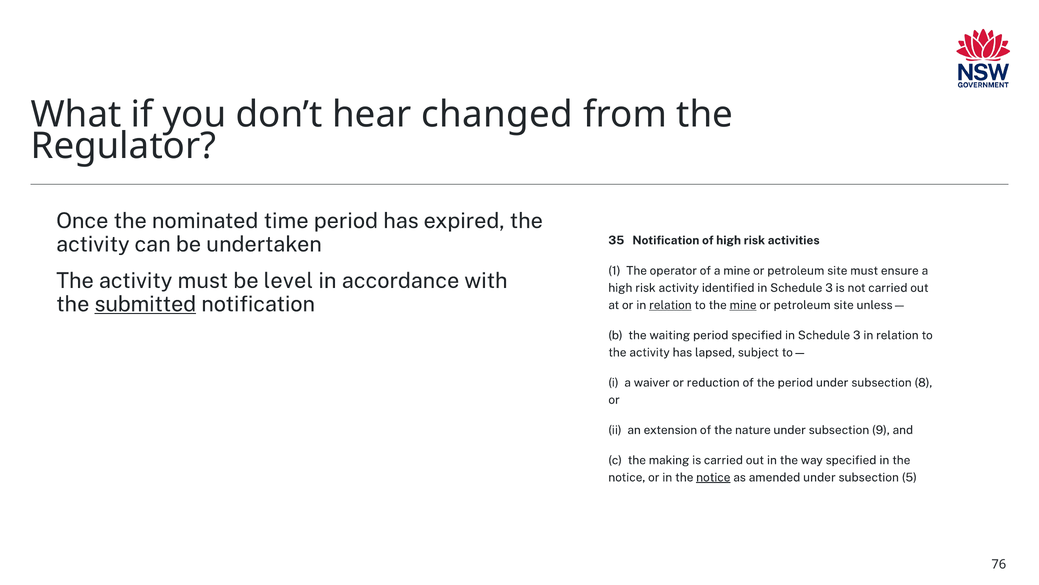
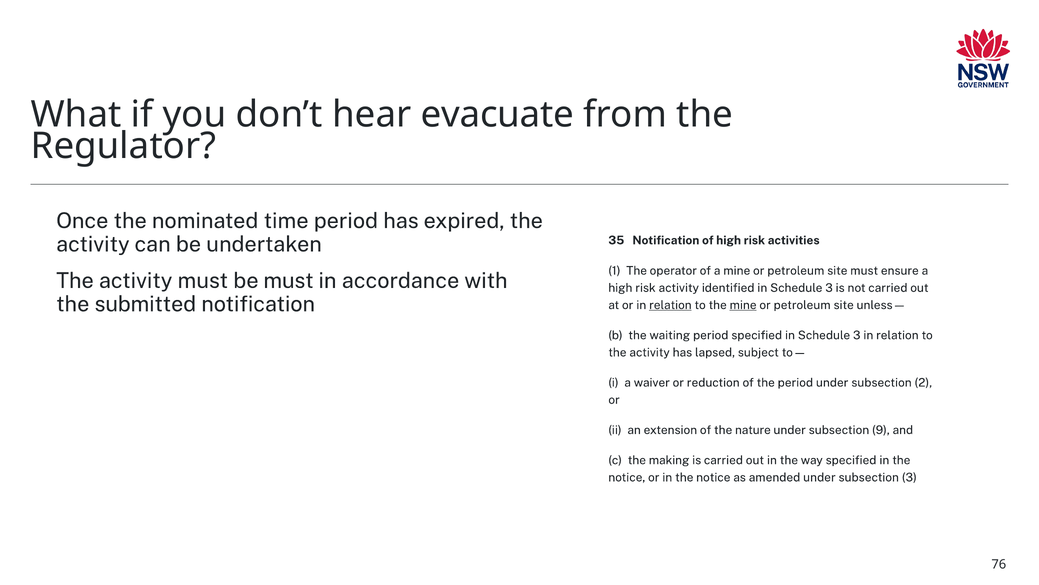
changed: changed -> evacuate (497, 114)
be level: level -> must (289, 280)
submitted underline: present -> none (145, 304)
8: 8 -> 2 (923, 382)
notice underline: present -> none (713, 477)
subsection 5: 5 -> 3 (909, 477)
